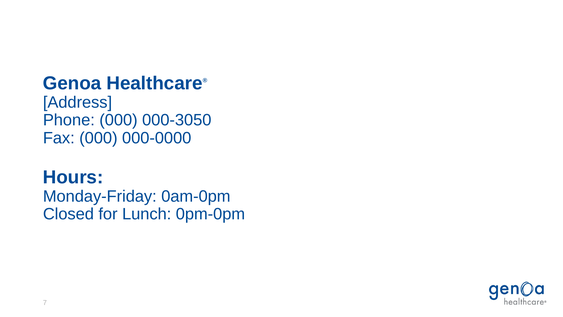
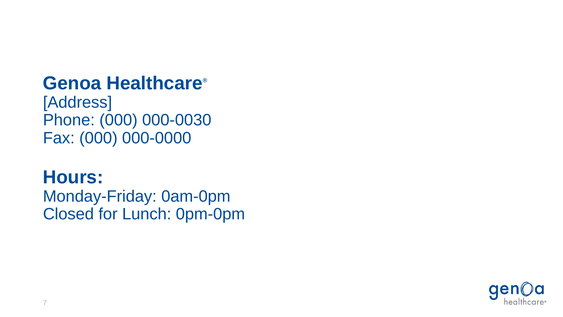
000-3050: 000-3050 -> 000-0030 (177, 120)
